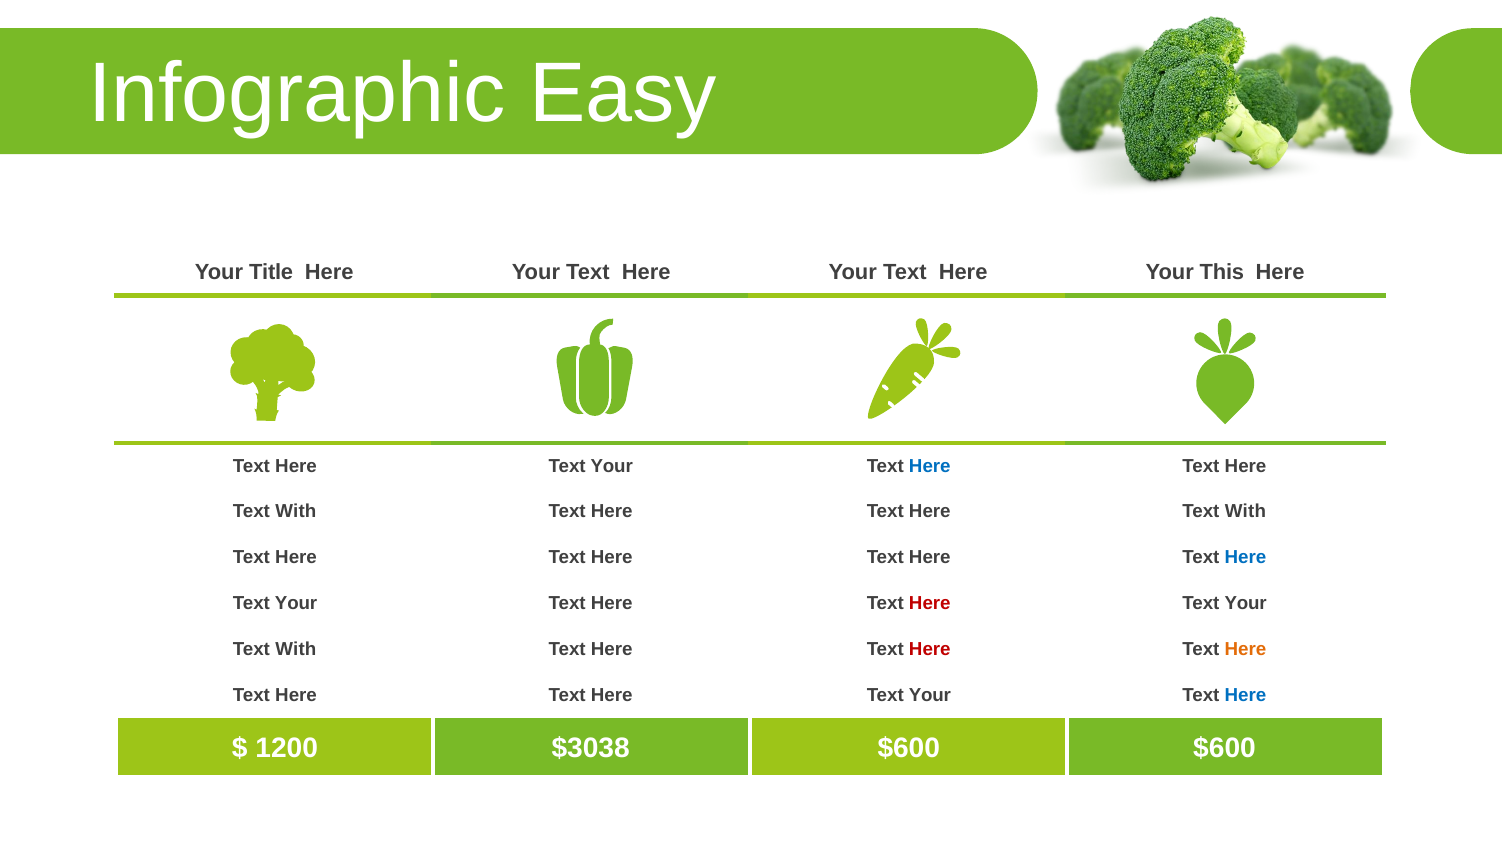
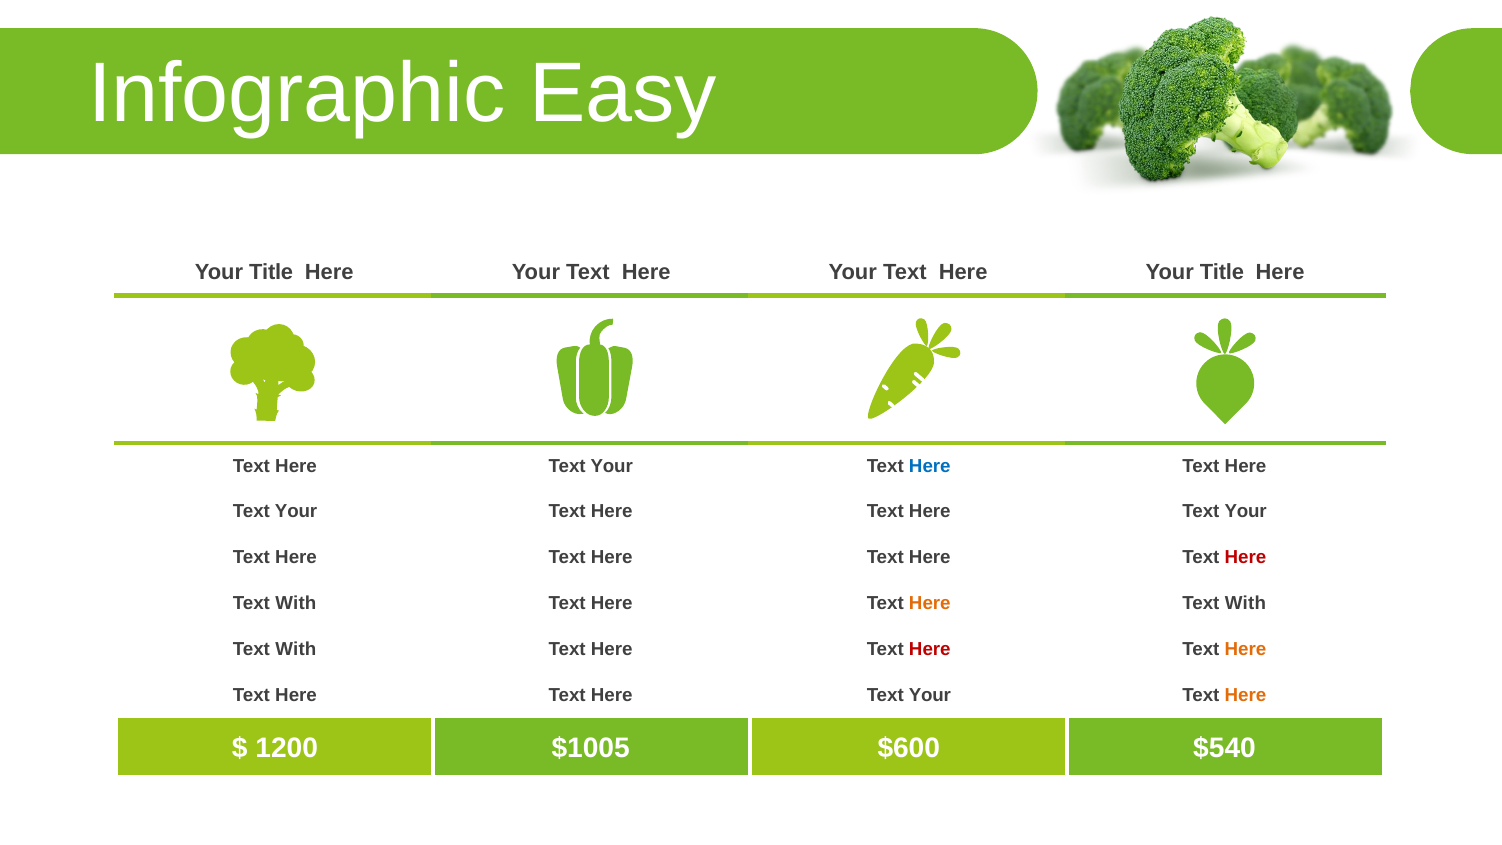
Here Your This: This -> Title (1222, 272)
With: With -> Your (296, 512)
With: With -> Your (1246, 512)
Here colour: blue -> red (1245, 558)
Your: Your -> With (296, 603)
Here colour: red -> orange (930, 603)
Your: Your -> With (1245, 603)
Here colour: blue -> orange (1245, 695)
$3038: $3038 -> $1005 (591, 748)
$600 $600: $600 -> $540 (1225, 748)
